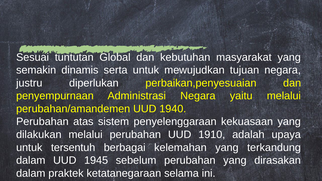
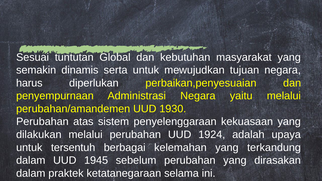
justru: justru -> harus (29, 83)
1940: 1940 -> 1930 (173, 109)
1910: 1910 -> 1924 (212, 135)
